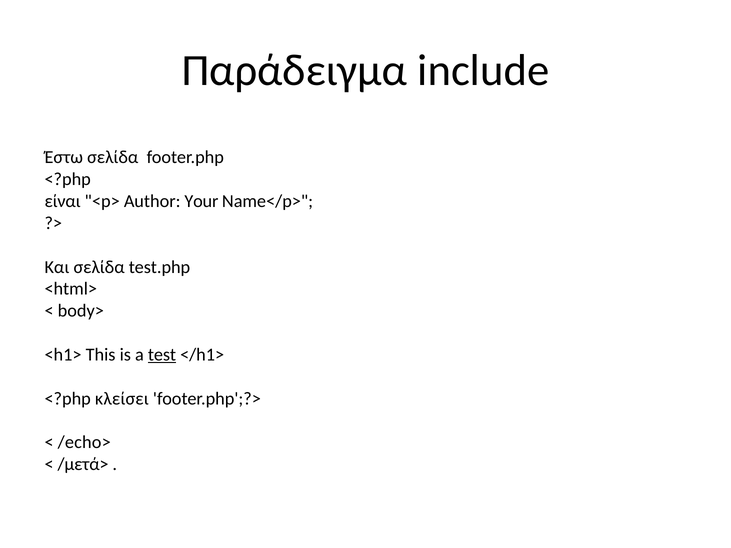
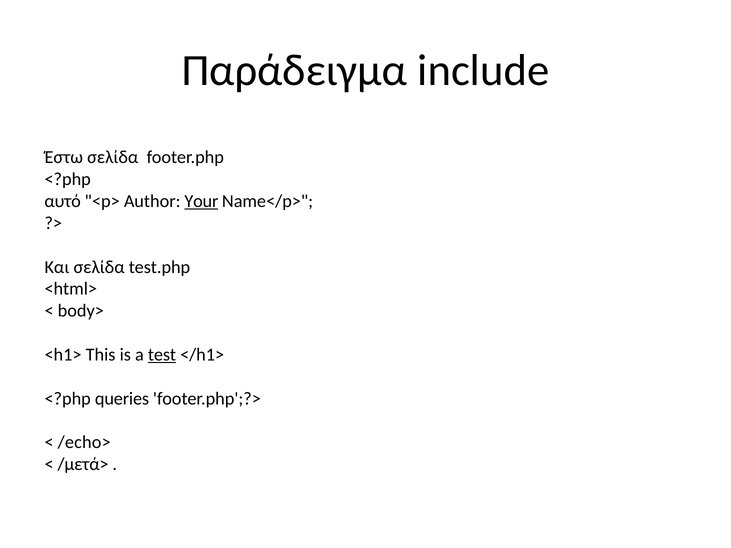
είναι: είναι -> αυτό (63, 201)
Your underline: none -> present (201, 201)
κλείσει: κλείσει -> queries (122, 399)
